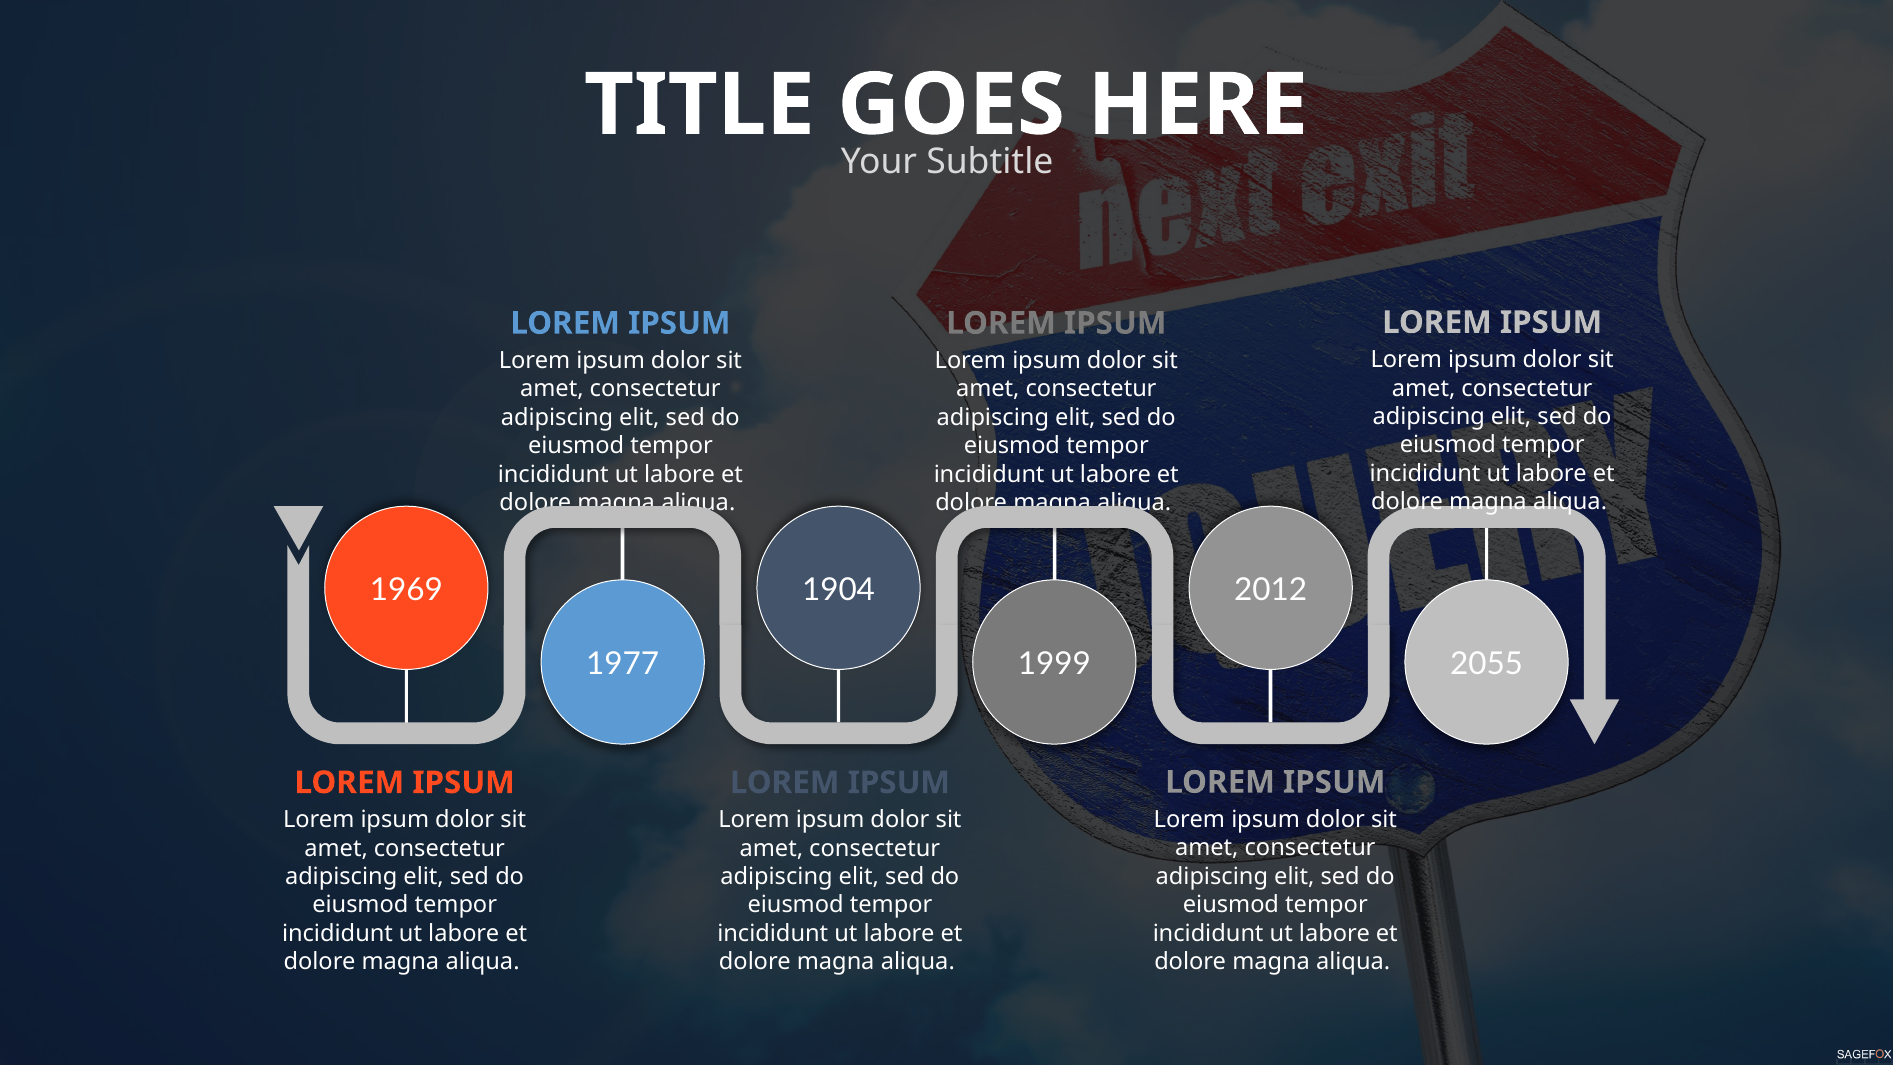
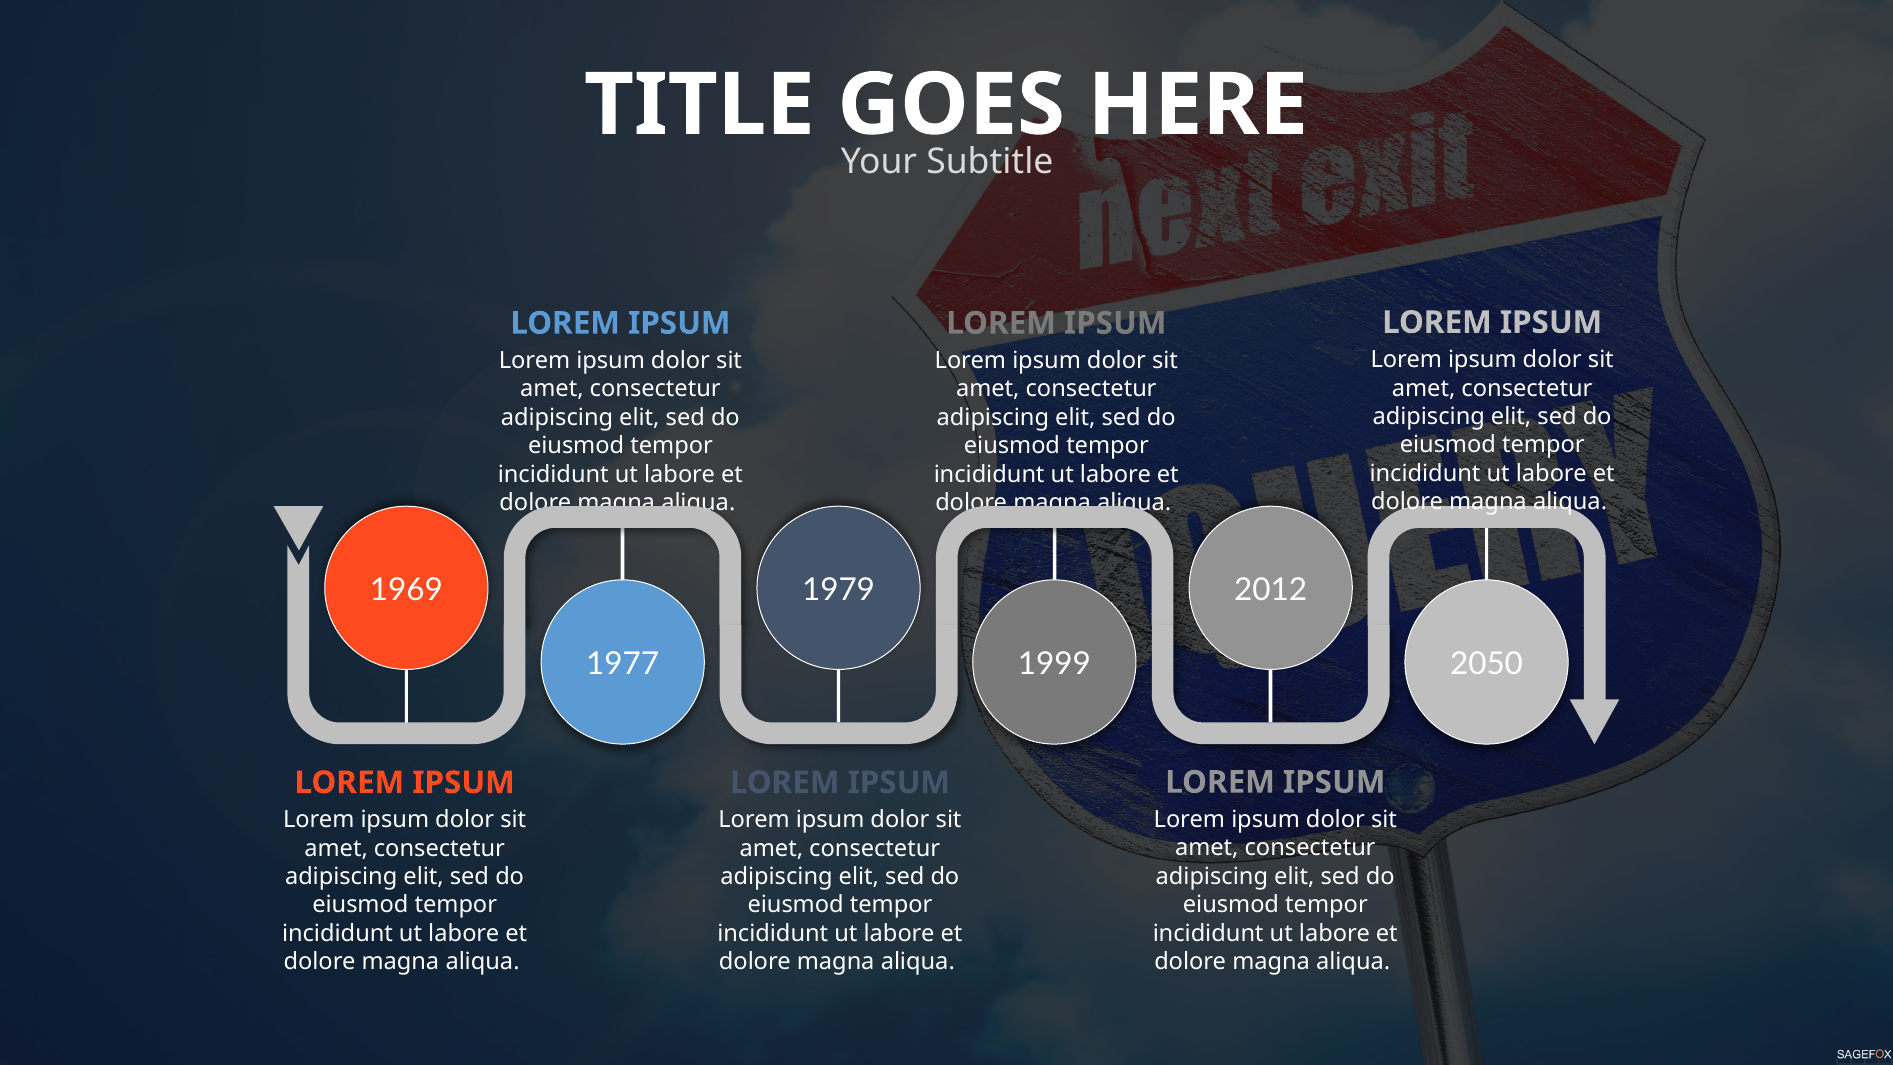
1904: 1904 -> 1979 (839, 590)
2055: 2055 -> 2050 (1487, 664)
